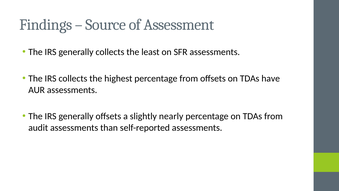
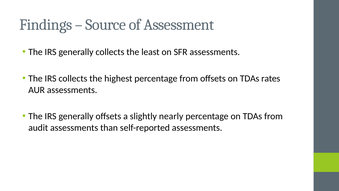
have: have -> rates (271, 78)
